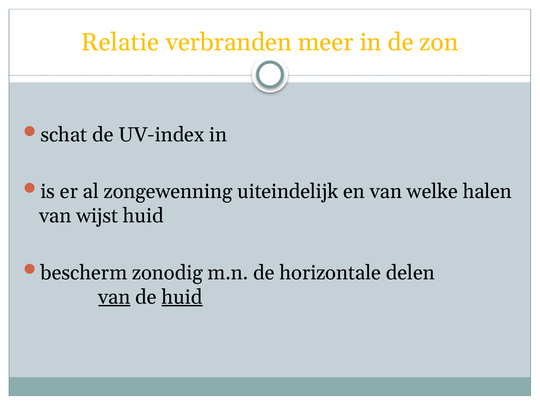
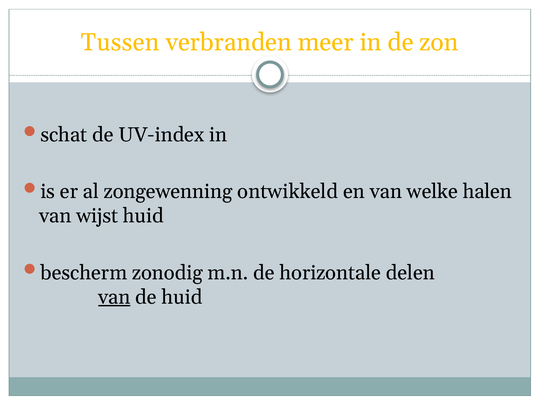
Relatie: Relatie -> Tussen (120, 42)
uiteindelijk: uiteindelijk -> ontwikkeld (288, 192)
huid underline: present -> none (182, 297)
